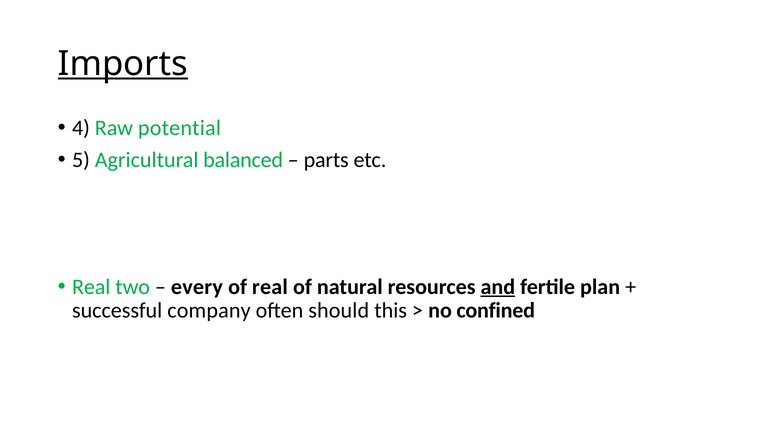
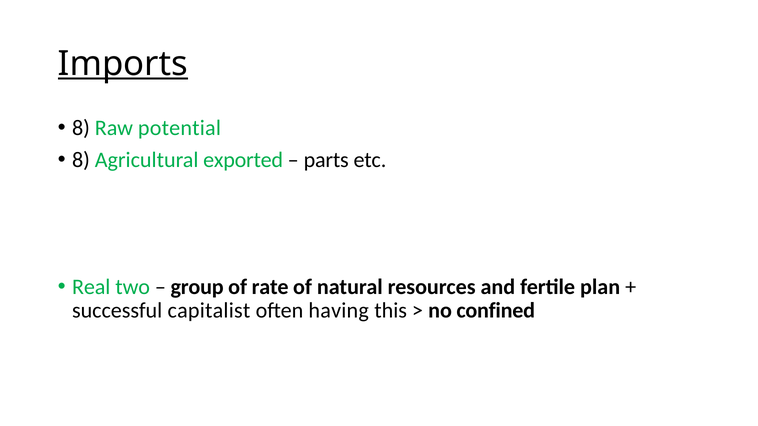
4: 4 -> 8 (81, 128)
5: 5 -> 8 (81, 160)
balanced: balanced -> exported (243, 160)
every: every -> group (197, 287)
of real: real -> rate (270, 287)
and underline: present -> none (498, 287)
company: company -> capitalist (209, 311)
should: should -> having (339, 311)
